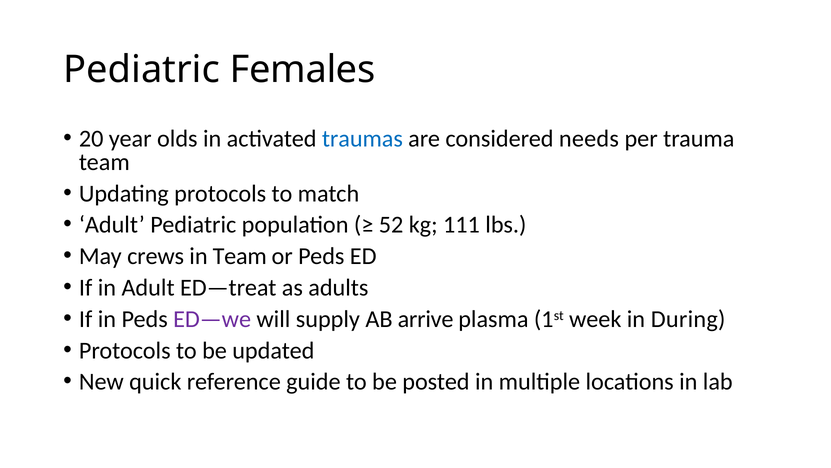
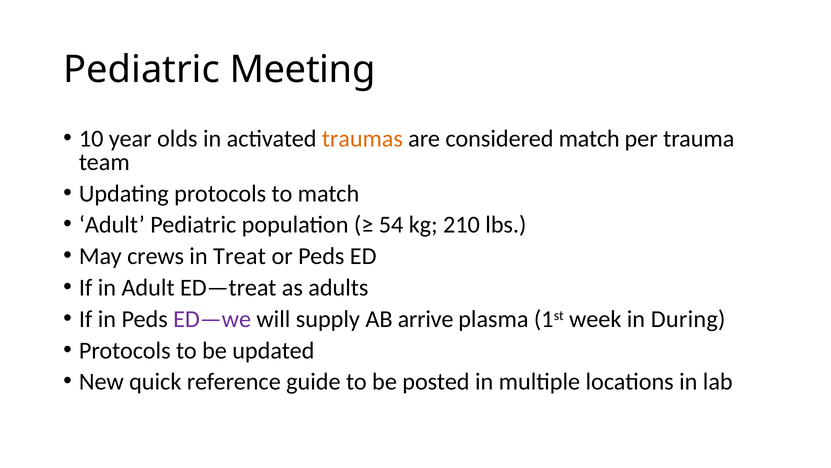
Females: Females -> Meeting (303, 70)
20: 20 -> 10 (91, 138)
traumas colour: blue -> orange (362, 138)
considered needs: needs -> match (589, 138)
52: 52 -> 54 (391, 225)
111: 111 -> 210 (461, 225)
in Team: Team -> Treat (239, 256)
